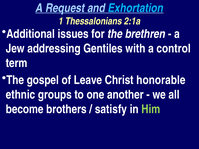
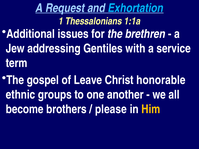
2:1a: 2:1a -> 1:1a (132, 21)
control: control -> service (174, 49)
satisfy: satisfy -> please (111, 109)
Him colour: light green -> yellow (151, 109)
